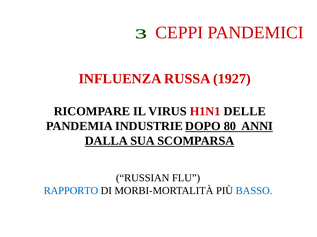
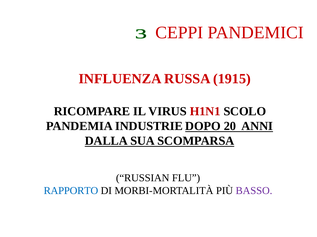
1927: 1927 -> 1915 (232, 79)
DELLE: DELLE -> SCOLO (245, 112)
80: 80 -> 20 (230, 127)
BASSO colour: blue -> purple (254, 191)
